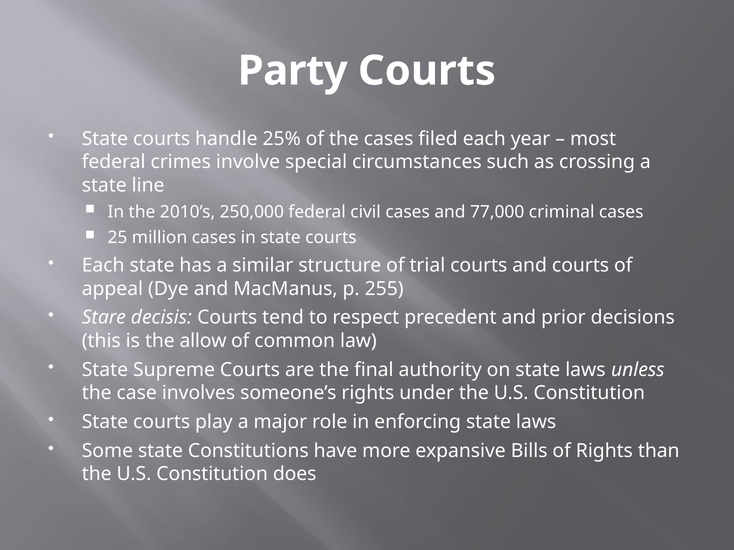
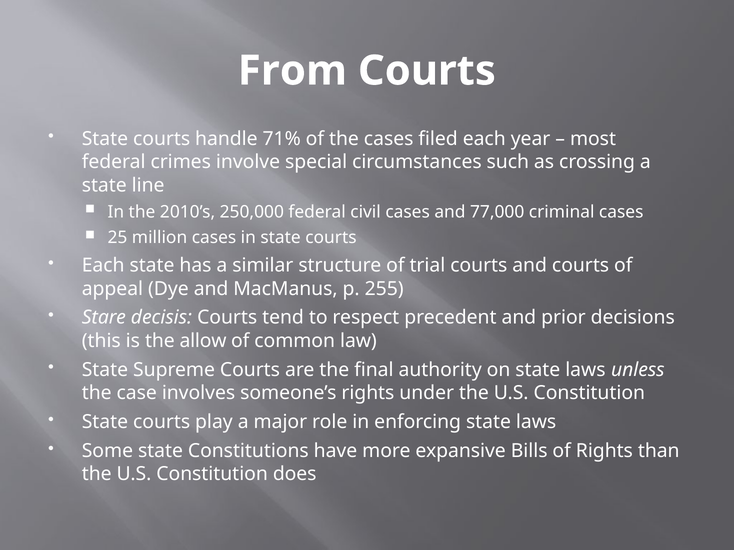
Party: Party -> From (292, 71)
25%: 25% -> 71% (282, 139)
